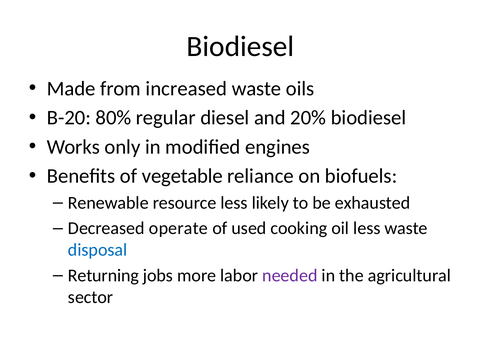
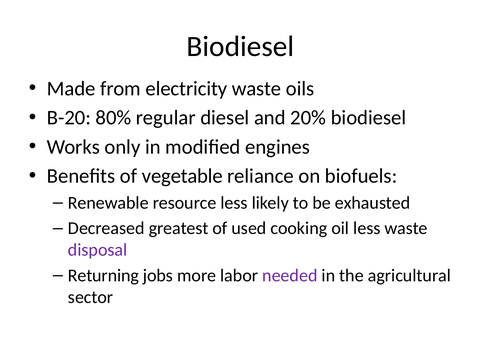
increased: increased -> electricity (186, 88)
operate: operate -> greatest (179, 228)
disposal colour: blue -> purple (98, 250)
